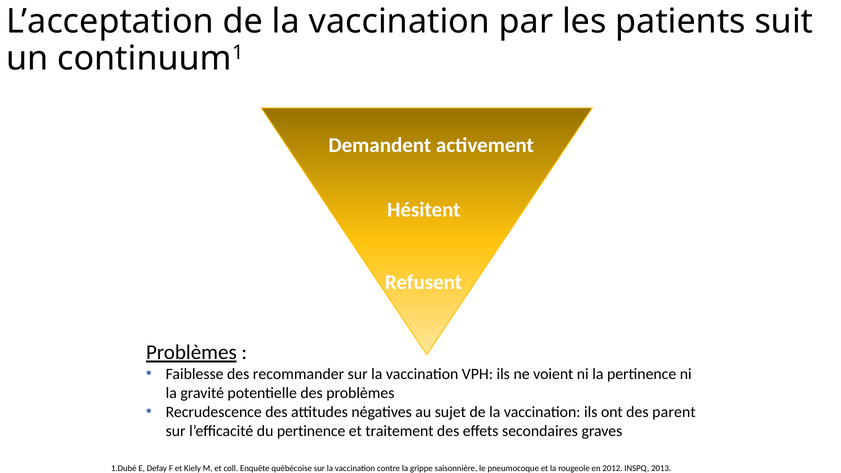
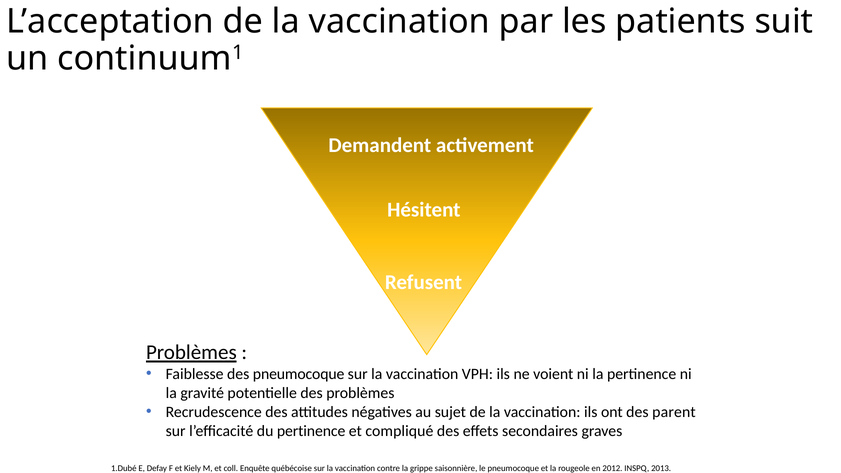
des recommander: recommander -> pneumocoque (299, 374)
traitement: traitement -> compliqué (399, 431)
